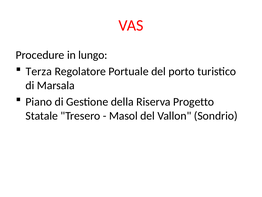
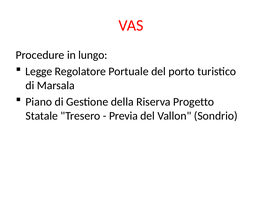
Terza: Terza -> Legge (39, 71)
Masol: Masol -> Previa (123, 116)
